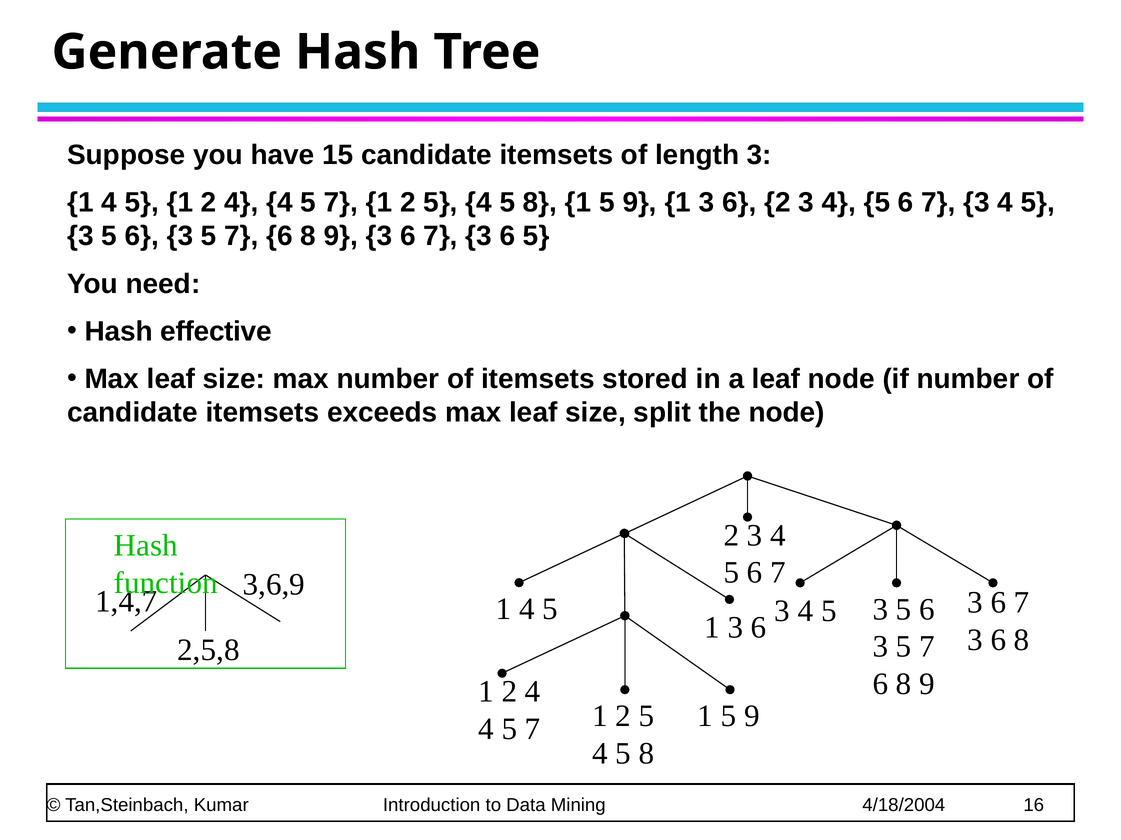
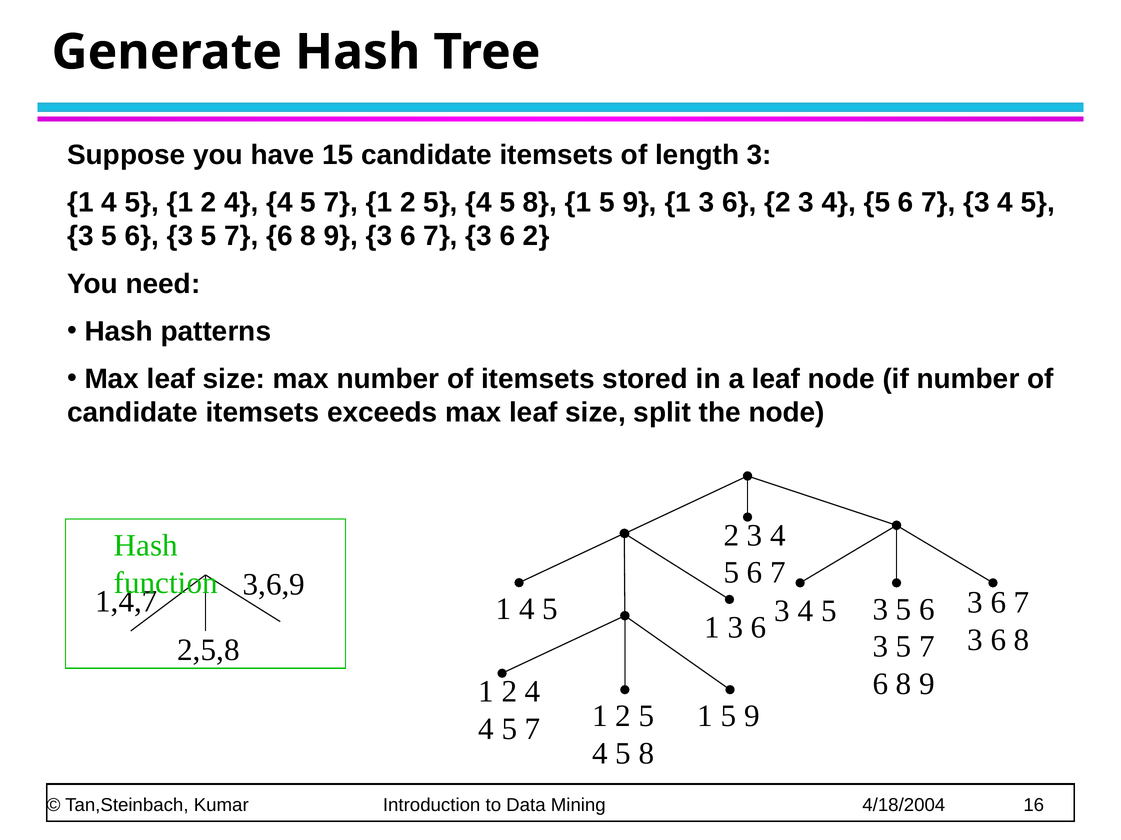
7 3 6 5: 5 -> 2 (536, 236)
effective: effective -> patterns (216, 332)
